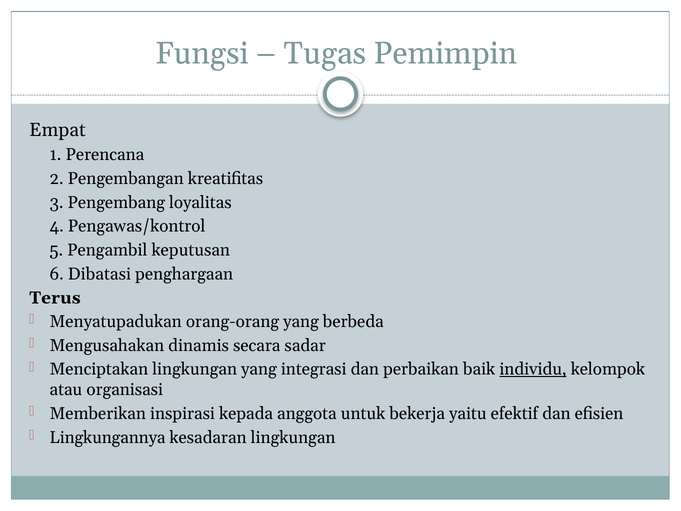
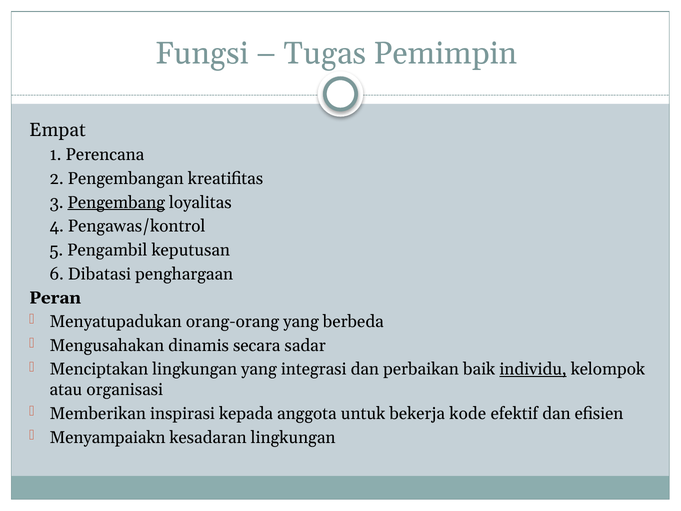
Pengembang underline: none -> present (116, 202)
Terus: Terus -> Peran (55, 298)
yaitu: yaitu -> kode (468, 413)
Lingkungannya: Lingkungannya -> Menyampaiakn (108, 437)
